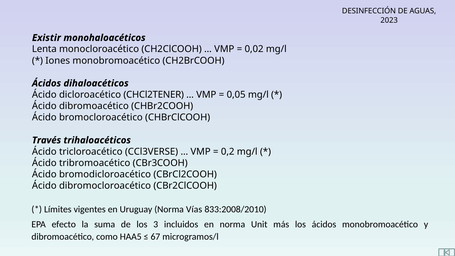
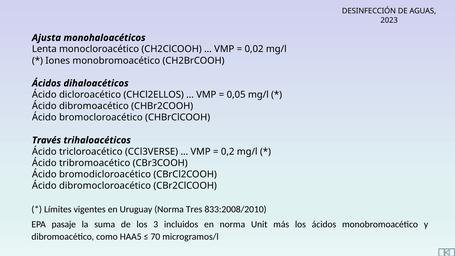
Existir: Existir -> Ajusta (46, 38)
CHCl2TENER: CHCl2TENER -> CHCl2ELLOS (154, 95)
Vías: Vías -> Tres (194, 209)
efecto: efecto -> pasaje (64, 224)
67: 67 -> 70 (155, 237)
